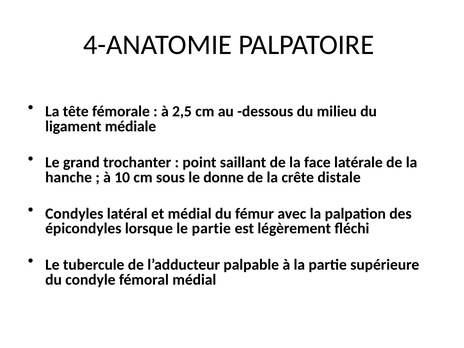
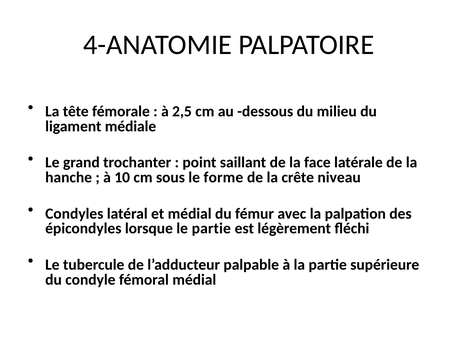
donne: donne -> forme (223, 177)
distale: distale -> niveau (339, 177)
